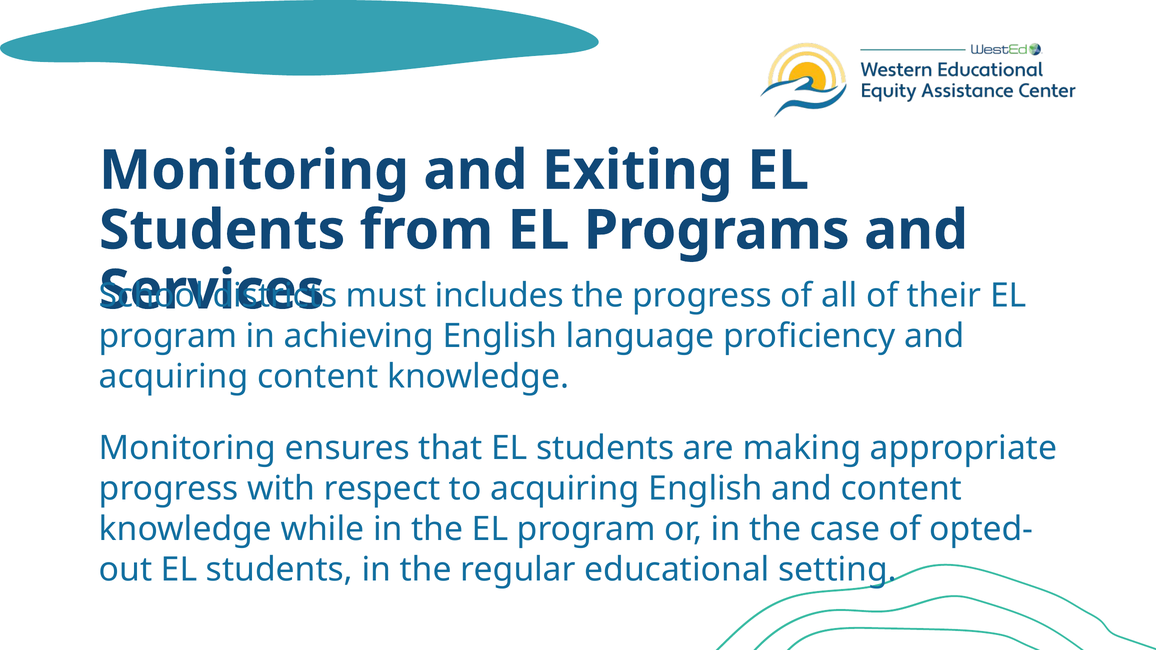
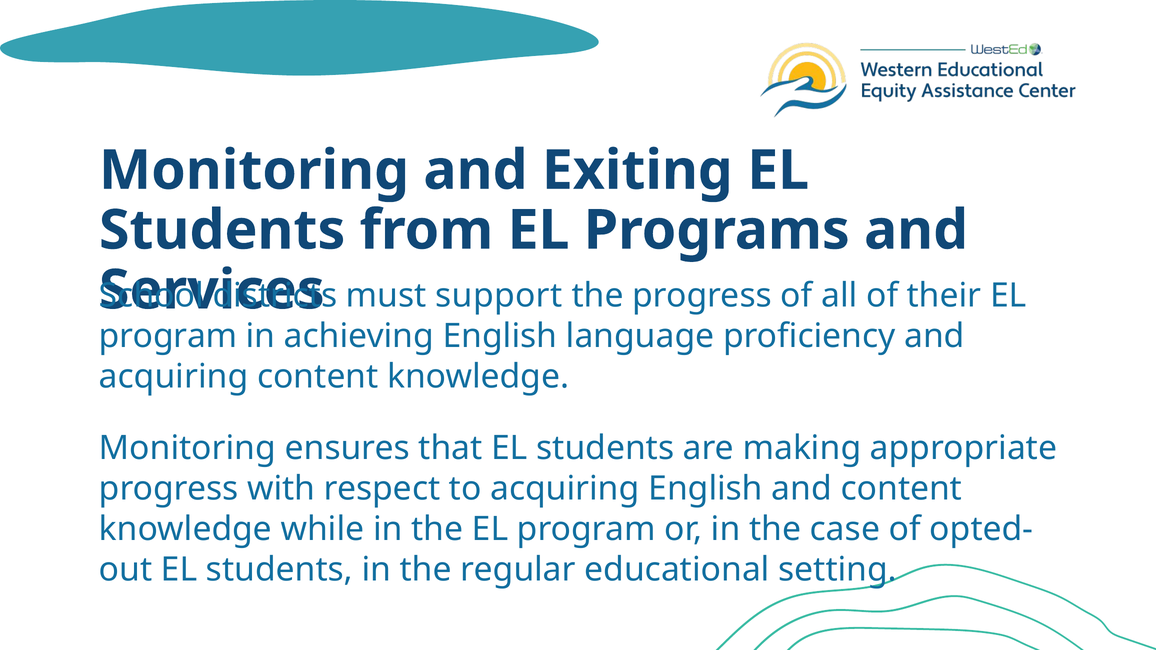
includes: includes -> support (499, 296)
